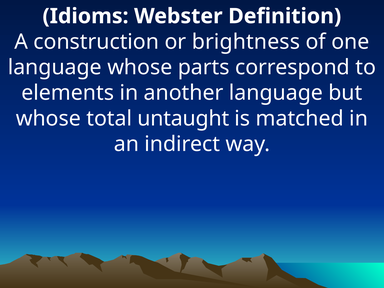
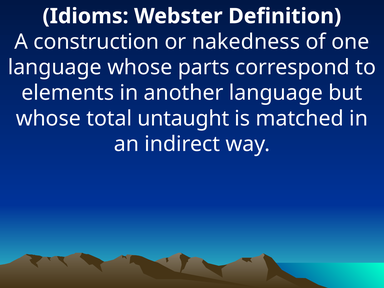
brightness: brightness -> nakedness (246, 42)
